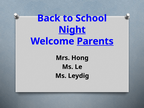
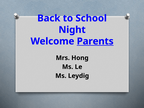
Night underline: present -> none (72, 30)
